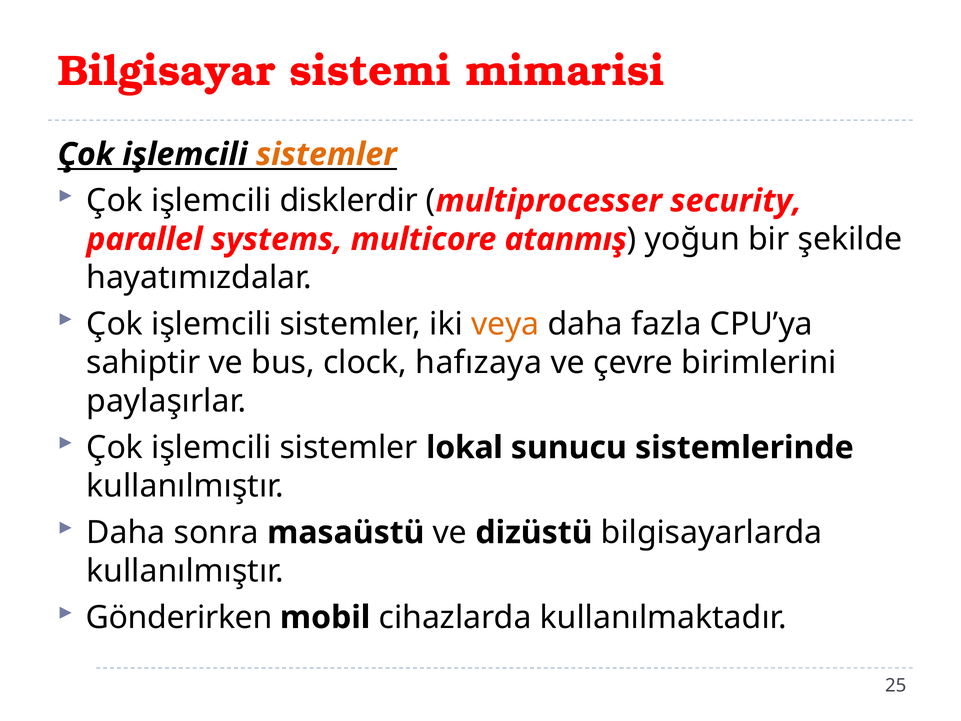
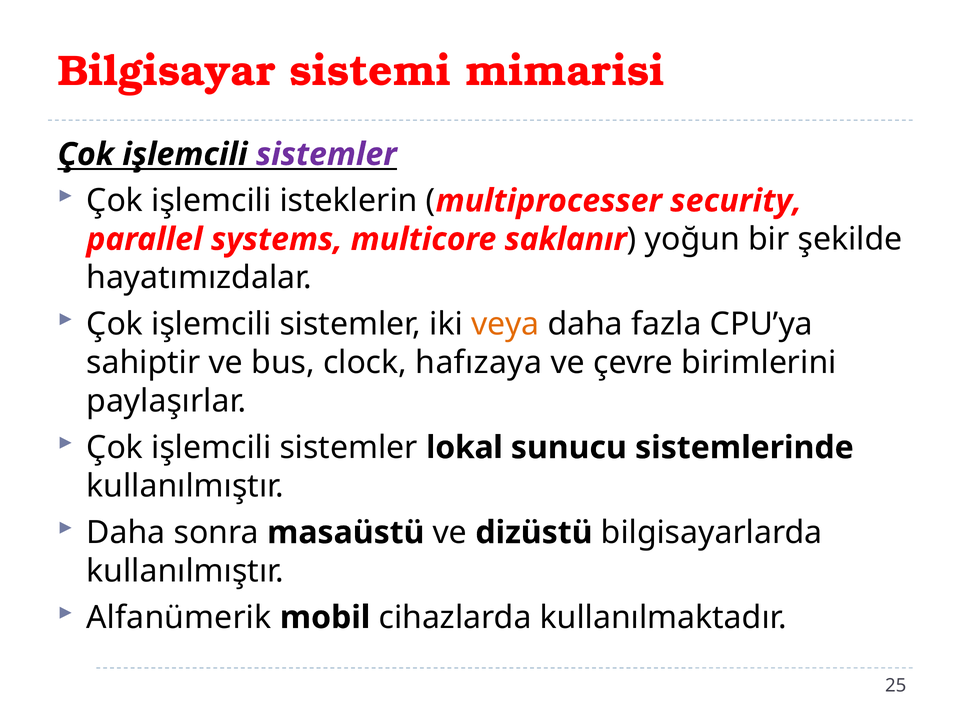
sistemler colour: orange -> purple (326, 154)
disklerdir: disklerdir -> isteklerin (349, 201)
atanmış: atanmış -> saklanır (566, 239)
Gönderirken: Gönderirken -> Alfanümerik (179, 617)
